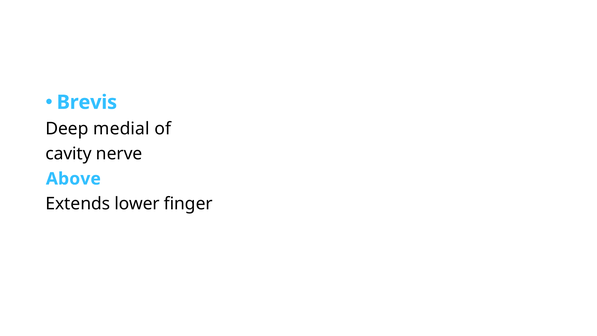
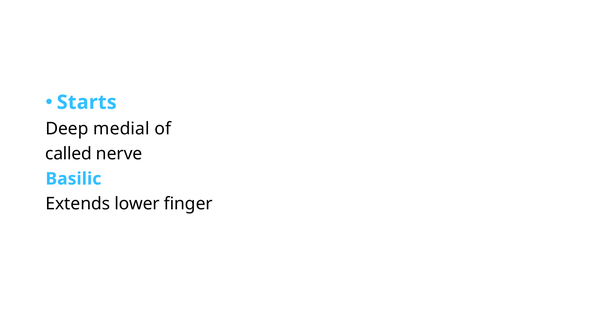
Brevis: Brevis -> Starts (87, 102)
cavity: cavity -> called (69, 154)
Above: Above -> Basilic (73, 179)
